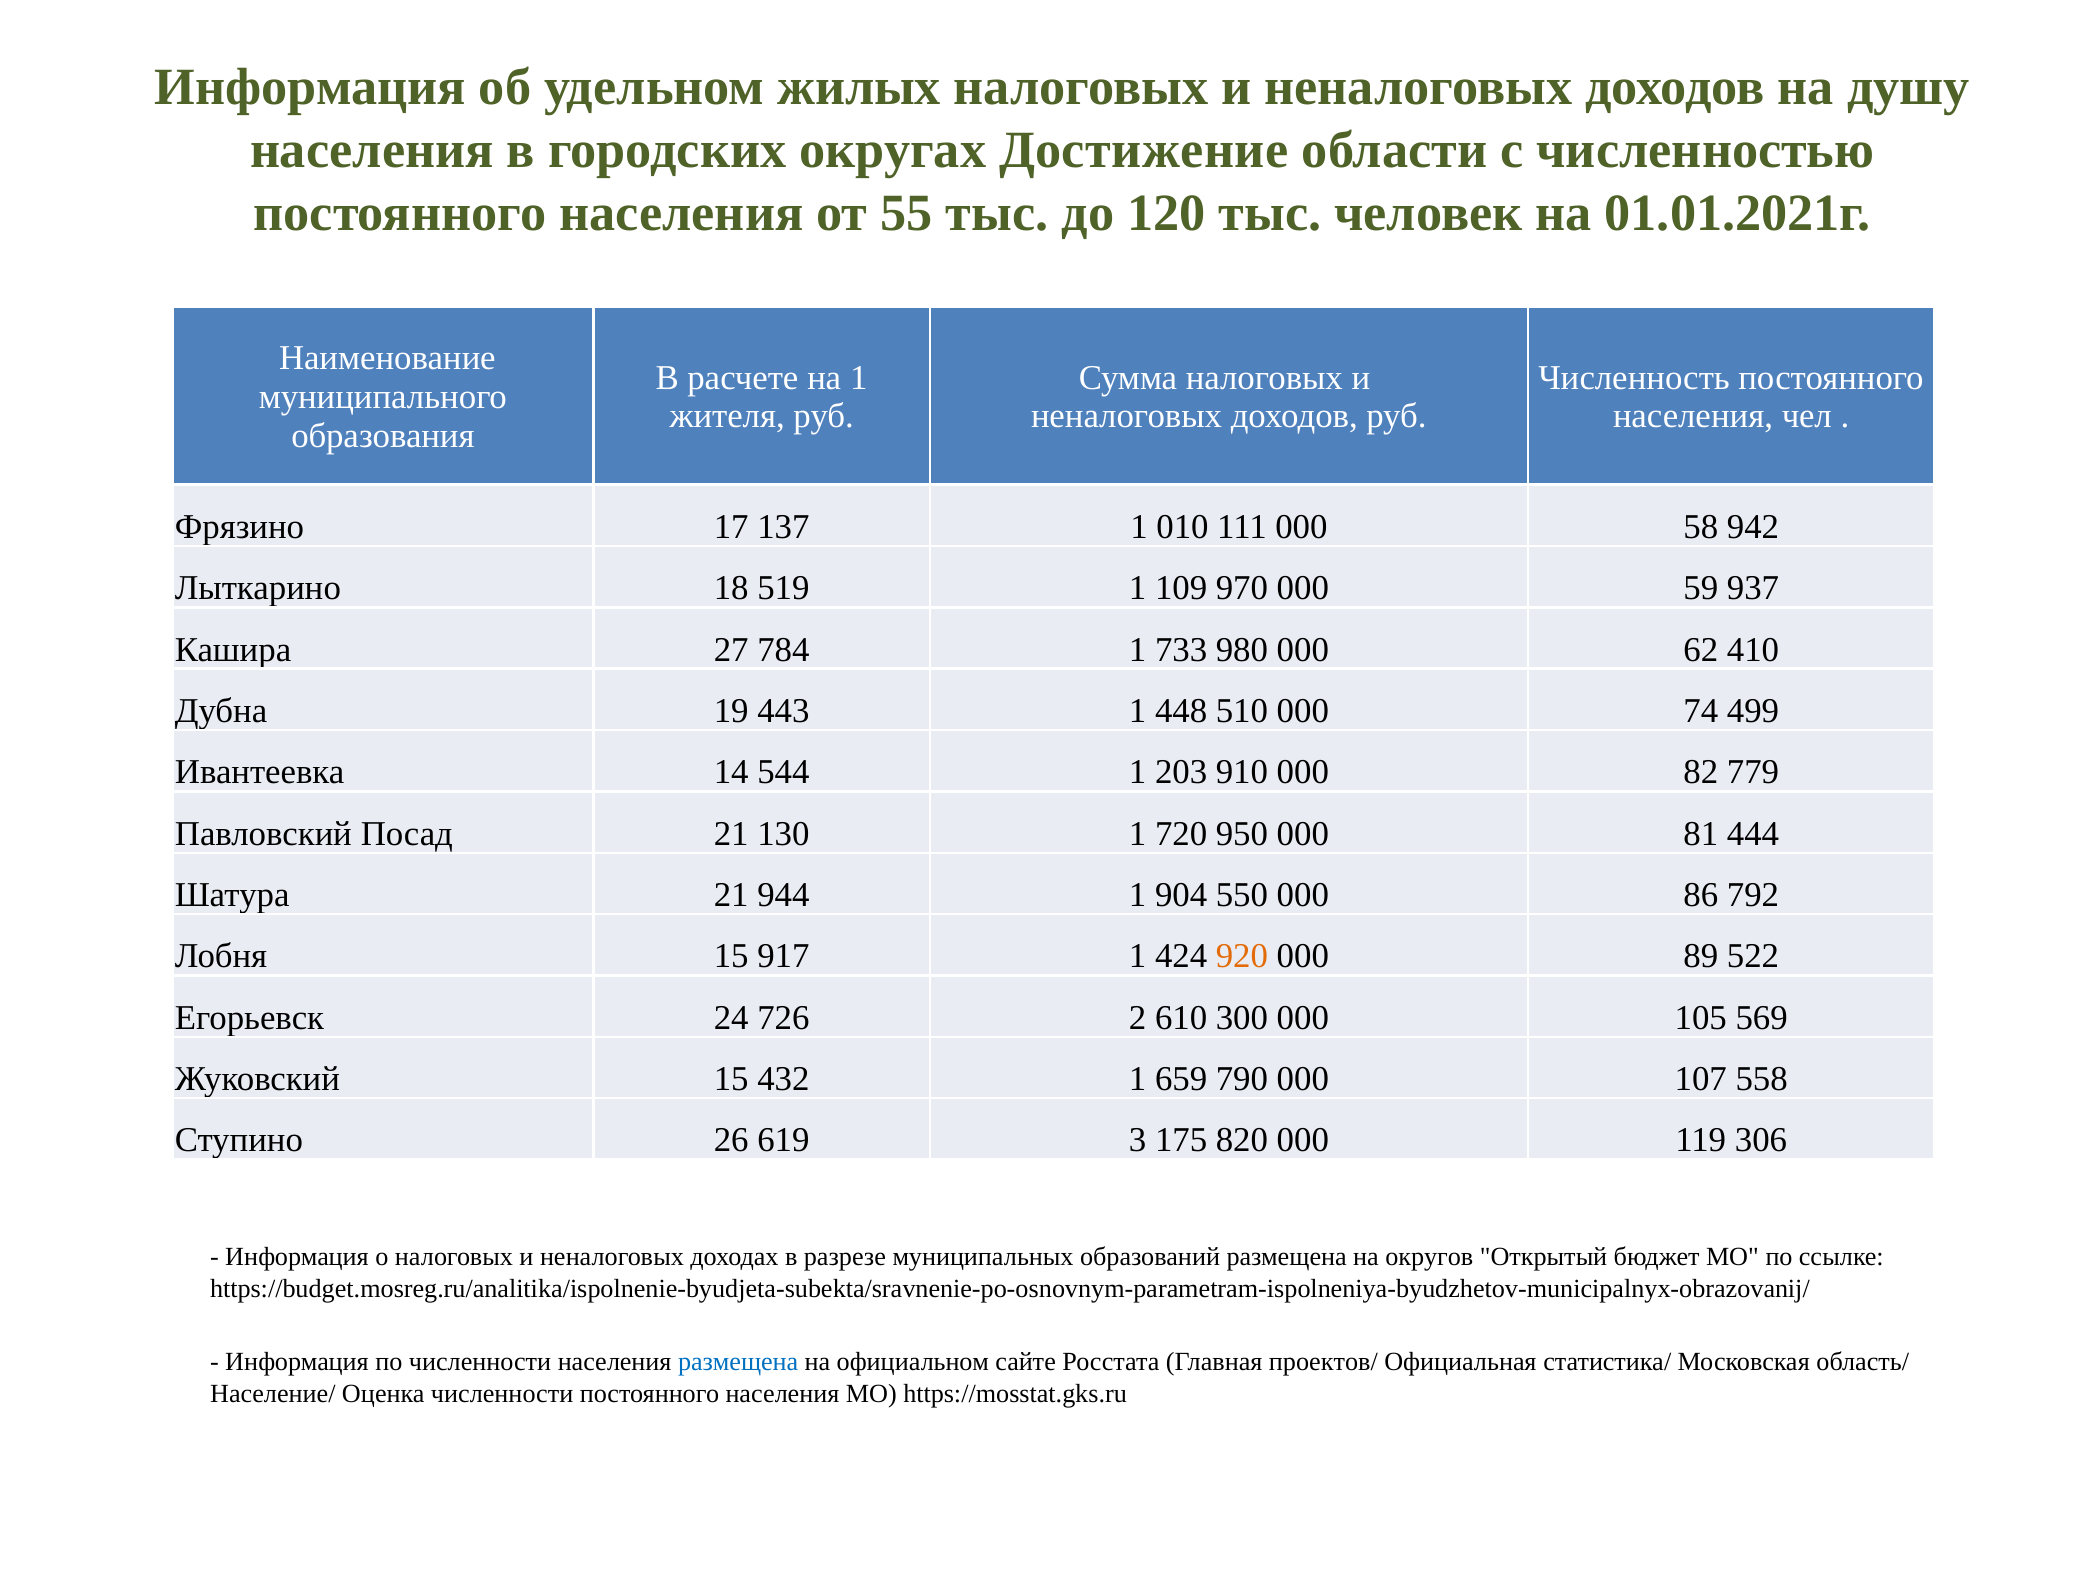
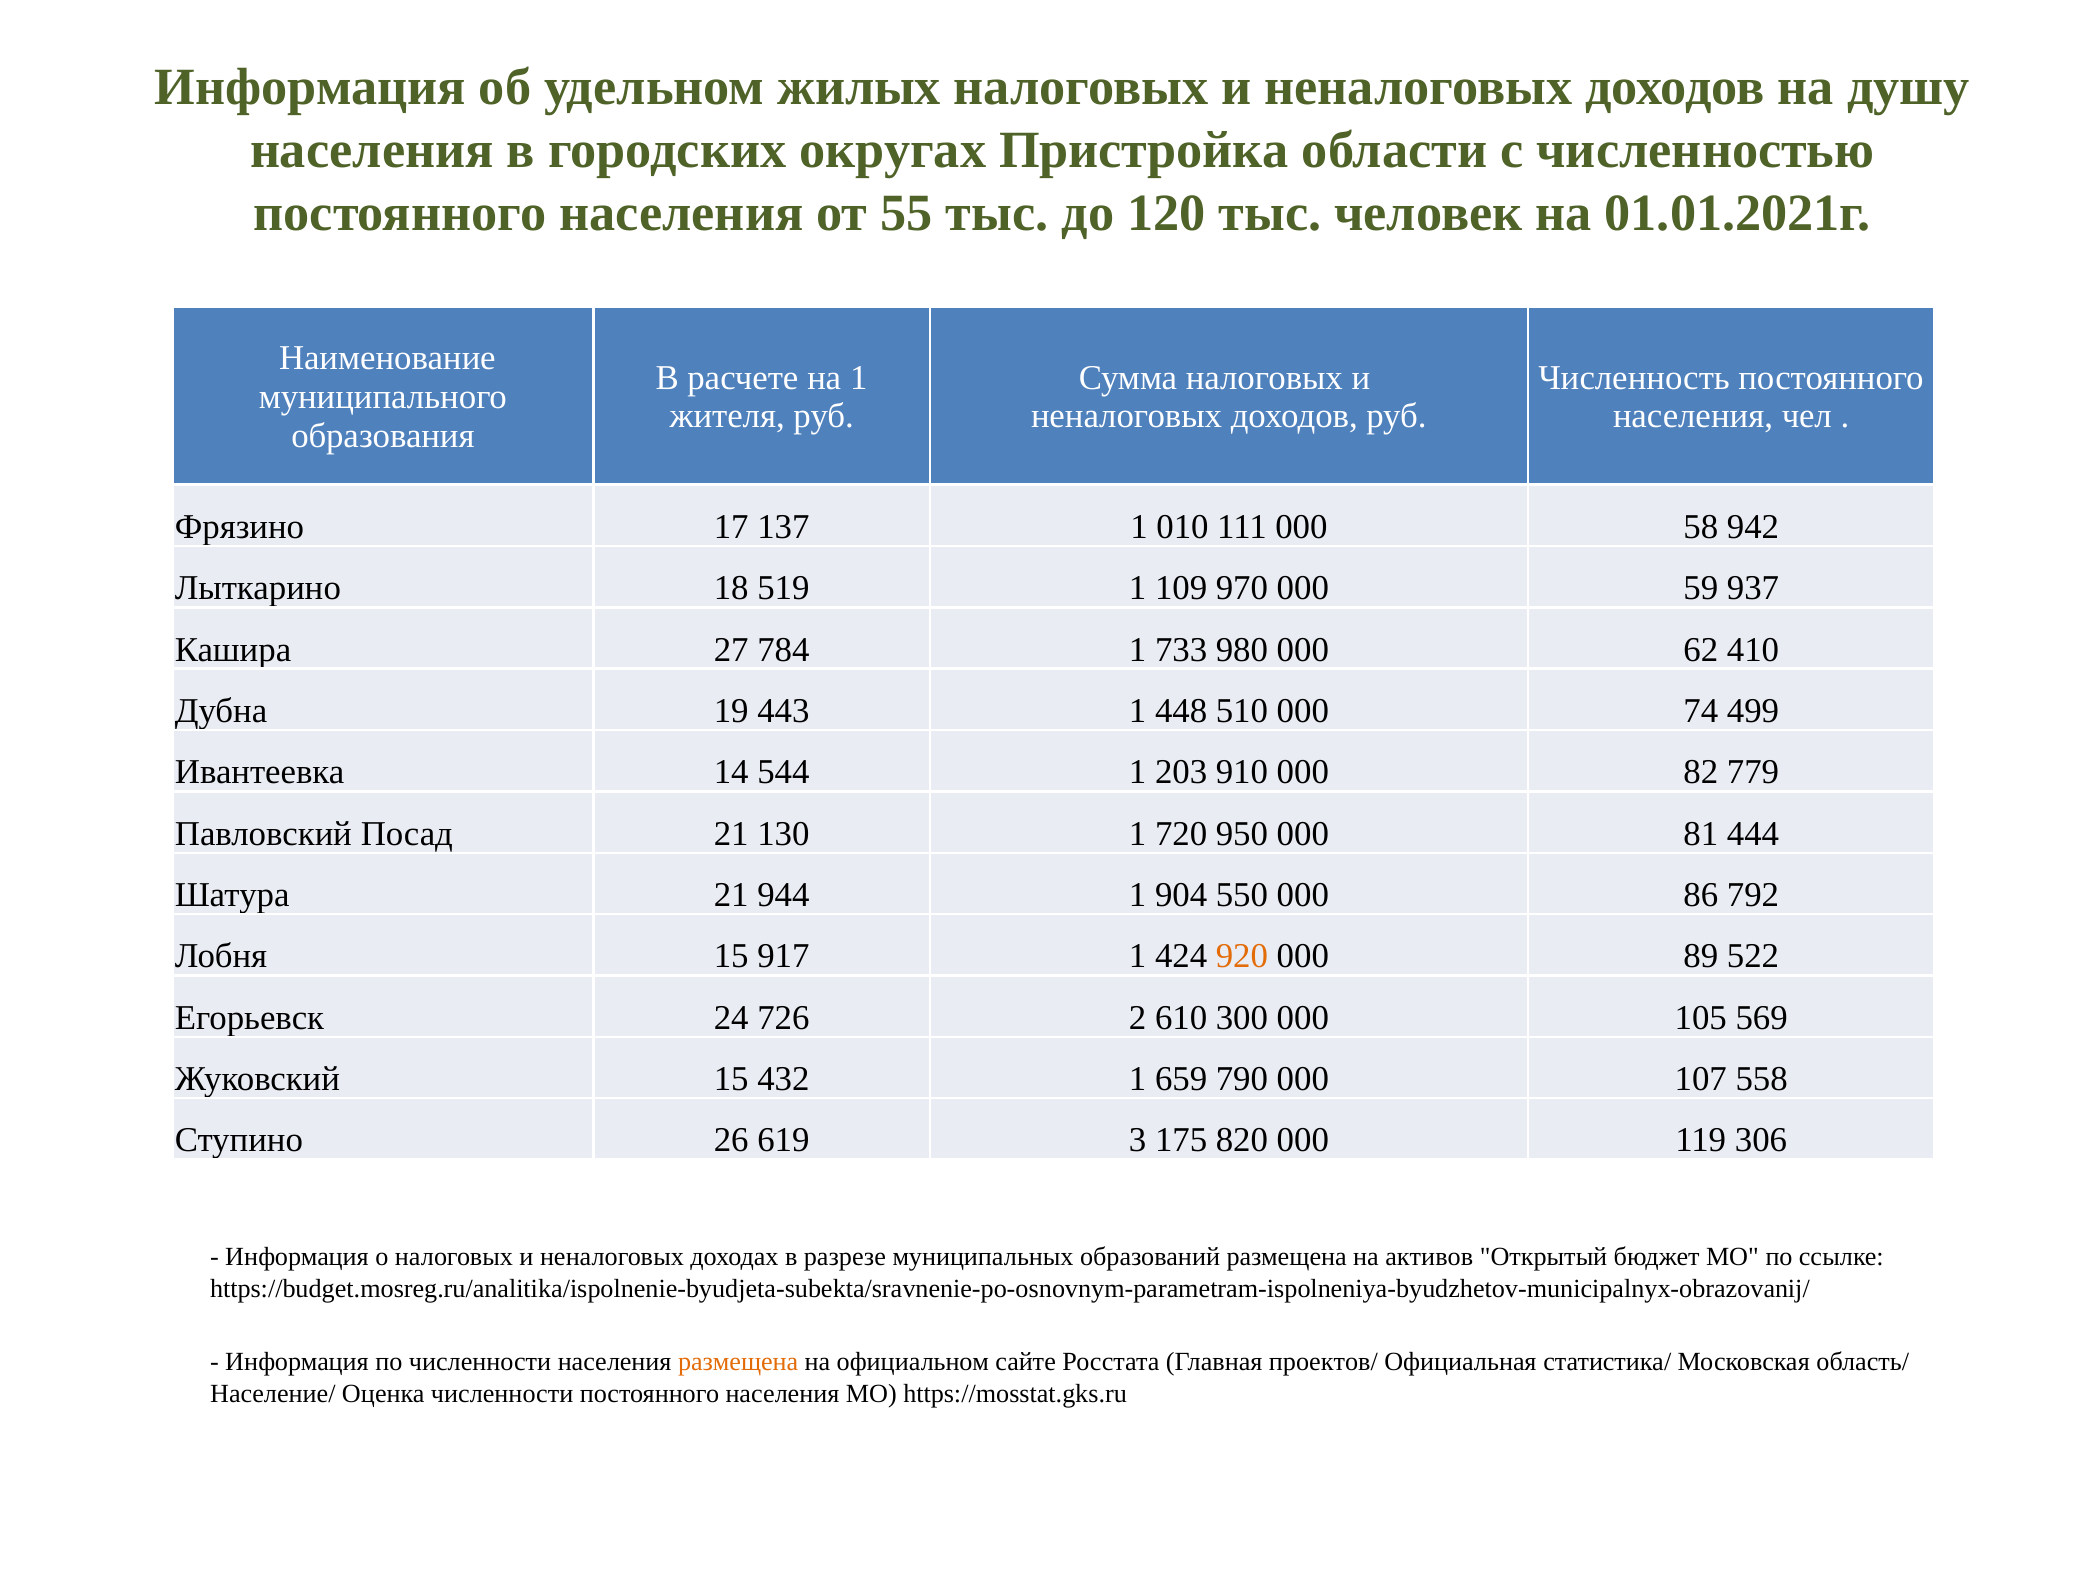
Достижение: Достижение -> Пристройка (1144, 150)
округов: округов -> активов (1429, 1257)
размещена colour: blue -> orange (738, 1362)
